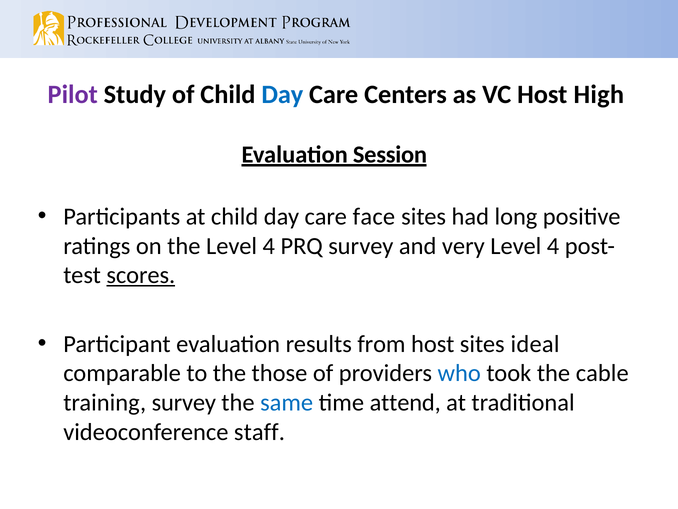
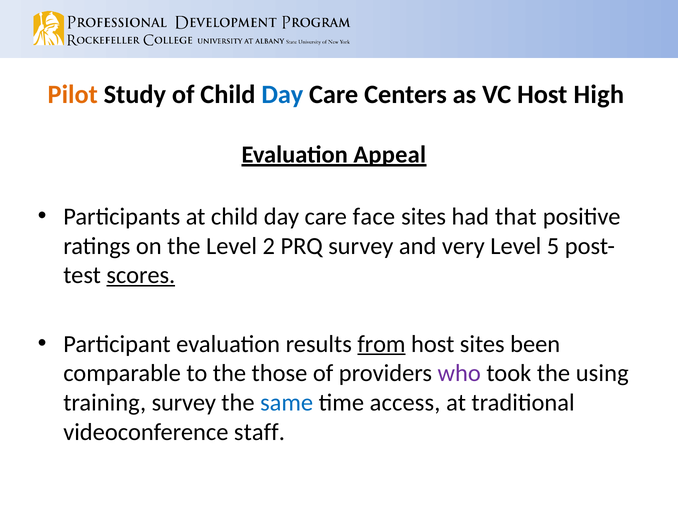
Pilot colour: purple -> orange (73, 94)
Session: Session -> Appeal (390, 155)
long: long -> that (516, 216)
the Level 4: 4 -> 2 (269, 246)
4: 4 -> 5 (553, 246)
from underline: none -> present (381, 344)
ideal: ideal -> been (535, 344)
who colour: blue -> purple (459, 373)
cable: cable -> using (602, 373)
attend: attend -> access (405, 402)
